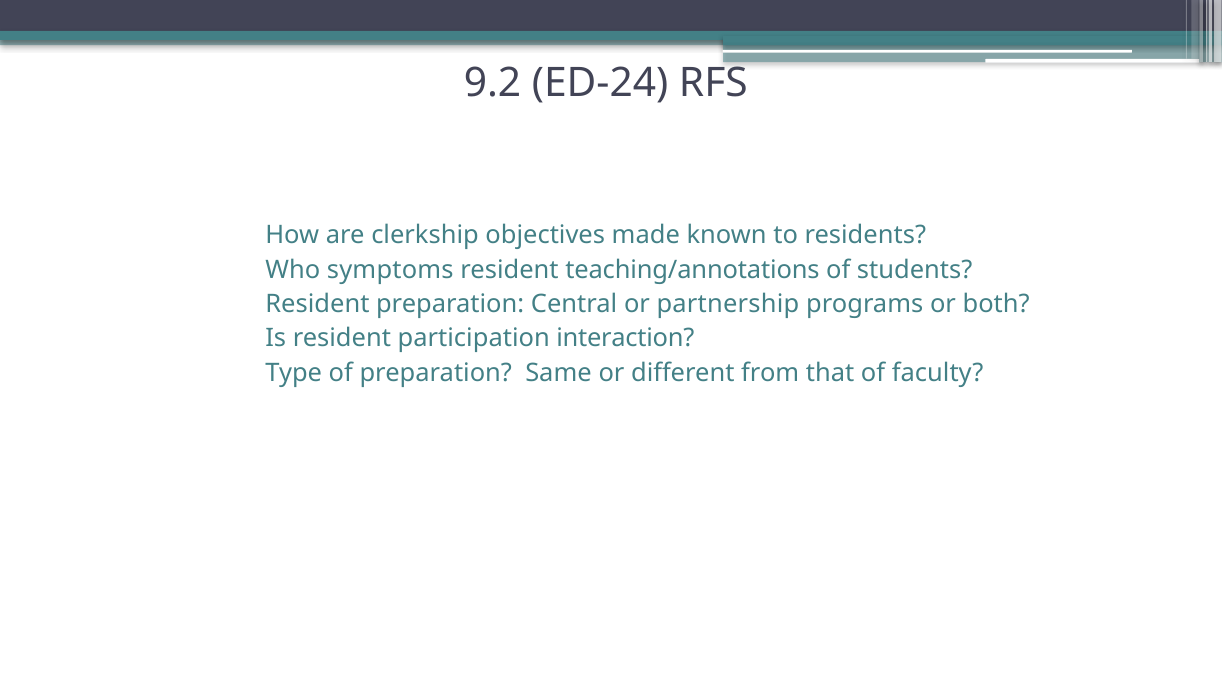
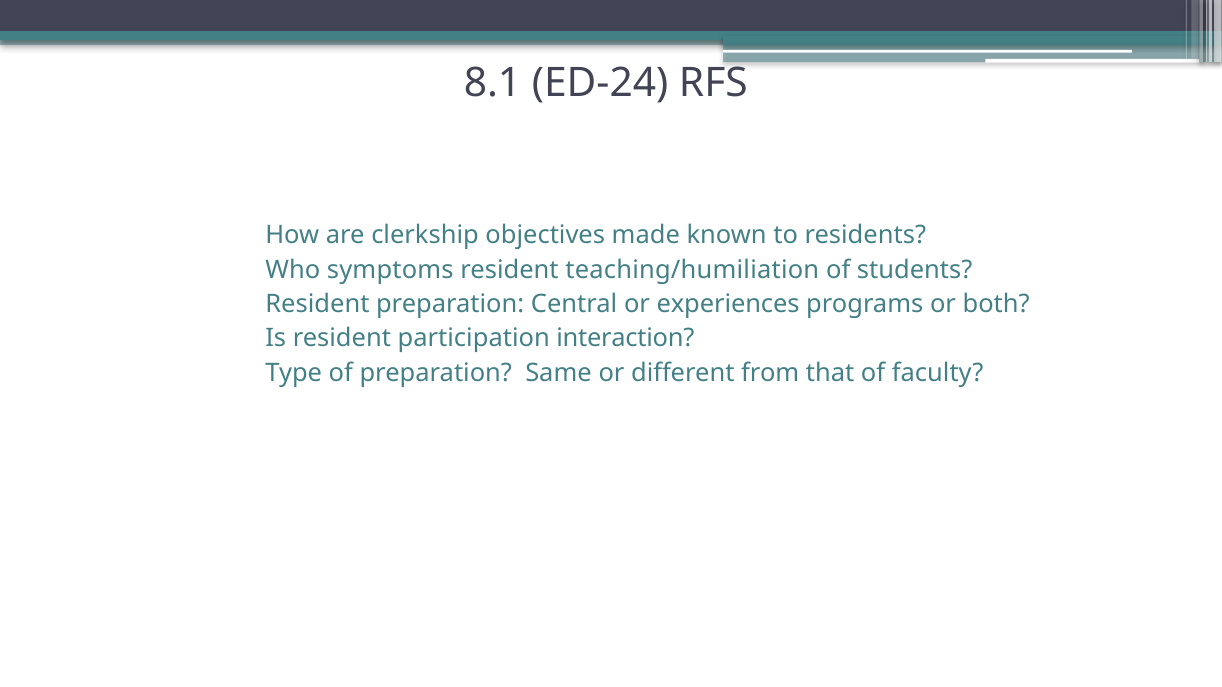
9.2: 9.2 -> 8.1 (493, 83)
teaching/annotations: teaching/annotations -> teaching/humiliation (692, 270)
partnership: partnership -> experiences (728, 304)
